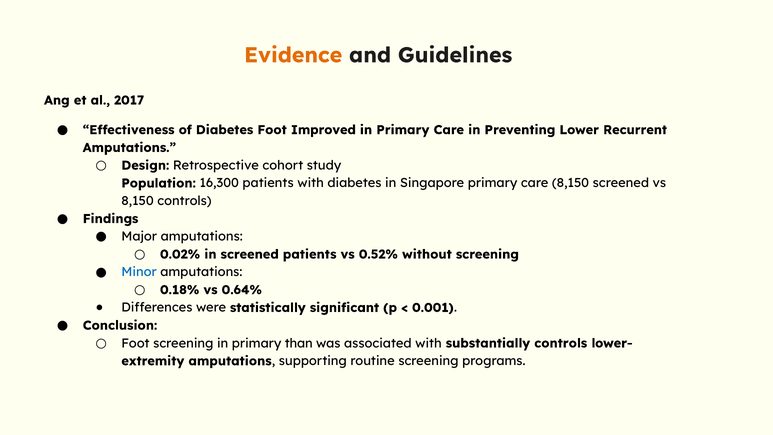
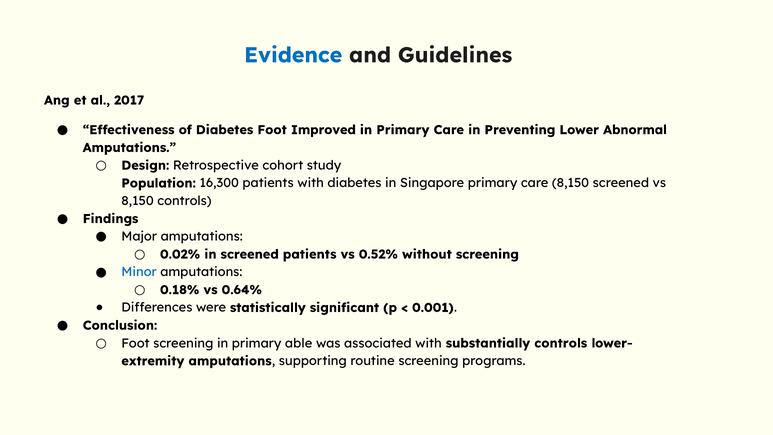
Evidence colour: orange -> blue (293, 55)
Recurrent: Recurrent -> Abnormal (635, 130)
than: than -> able (299, 343)
